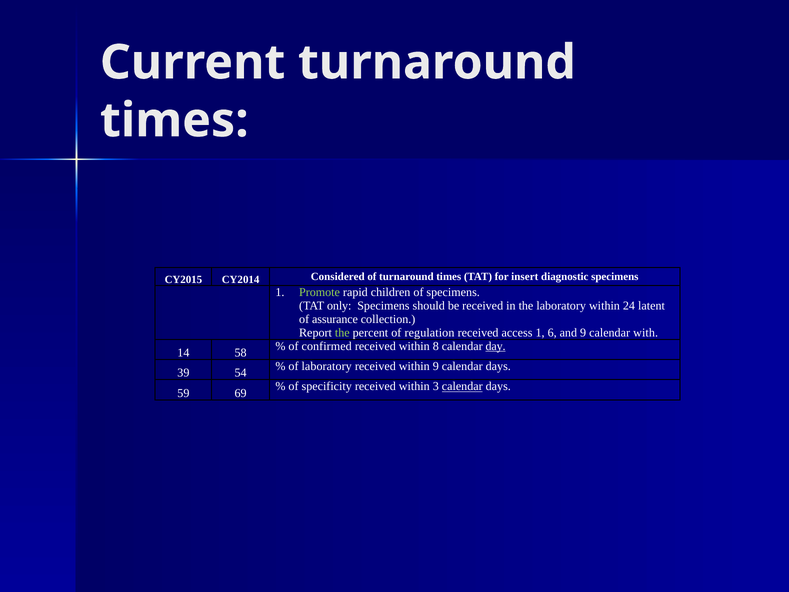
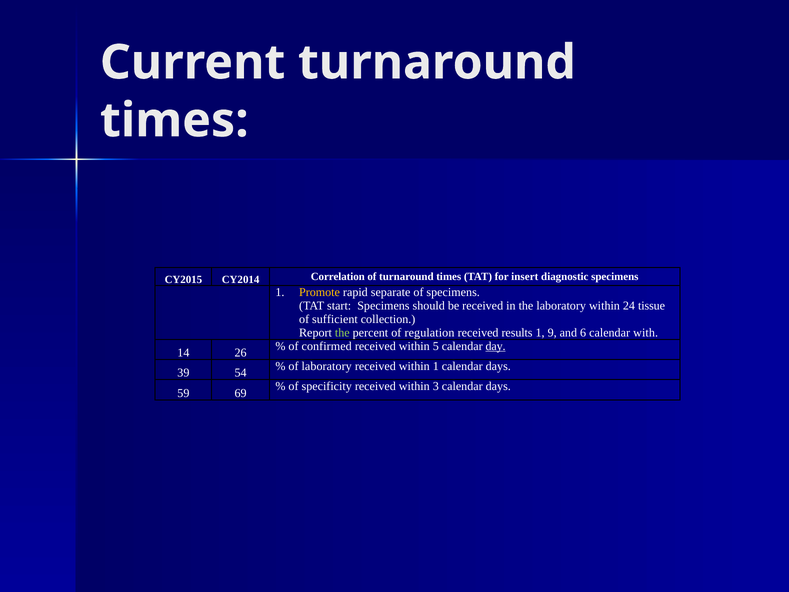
Considered: Considered -> Correlation (338, 276)
Promote colour: light green -> yellow (320, 292)
children: children -> separate (391, 292)
only: only -> start (339, 306)
latent: latent -> tissue (652, 306)
assurance: assurance -> sufficient (335, 319)
access: access -> results (517, 332)
6: 6 -> 9 (552, 332)
and 9: 9 -> 6 (583, 332)
8: 8 -> 5 (436, 346)
58: 58 -> 26 (241, 353)
within 9: 9 -> 1 (436, 366)
calendar underline: present -> none (462, 386)
